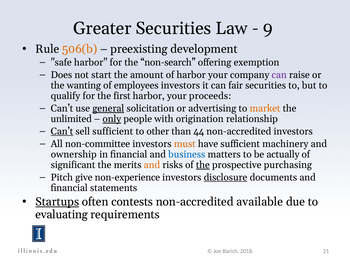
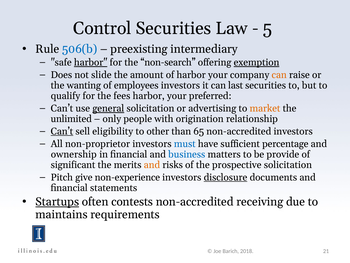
Greater: Greater -> Control (102, 28)
9: 9 -> 5 (268, 28)
506(b colour: orange -> blue (80, 49)
development: development -> intermediary (204, 49)
harbor underline: none -> present (91, 62)
exemption underline: none -> present (257, 62)
start: start -> slide (101, 75)
can colour: purple -> orange (279, 75)
fair: fair -> last (236, 85)
first: first -> fees (122, 96)
proceeds: proceeds -> preferred (210, 96)
only underline: present -> none (112, 119)
sell sufficient: sufficient -> eligibility (113, 131)
44: 44 -> 65 (199, 131)
non-committee: non-committee -> non-proprietor (98, 144)
must colour: orange -> blue (185, 144)
machinery: machinery -> percentage (285, 144)
actually: actually -> provide (283, 154)
the underline: present -> none (203, 165)
prospective purchasing: purchasing -> solicitation (288, 165)
available: available -> receiving (260, 201)
evaluating: evaluating -> maintains (61, 214)
